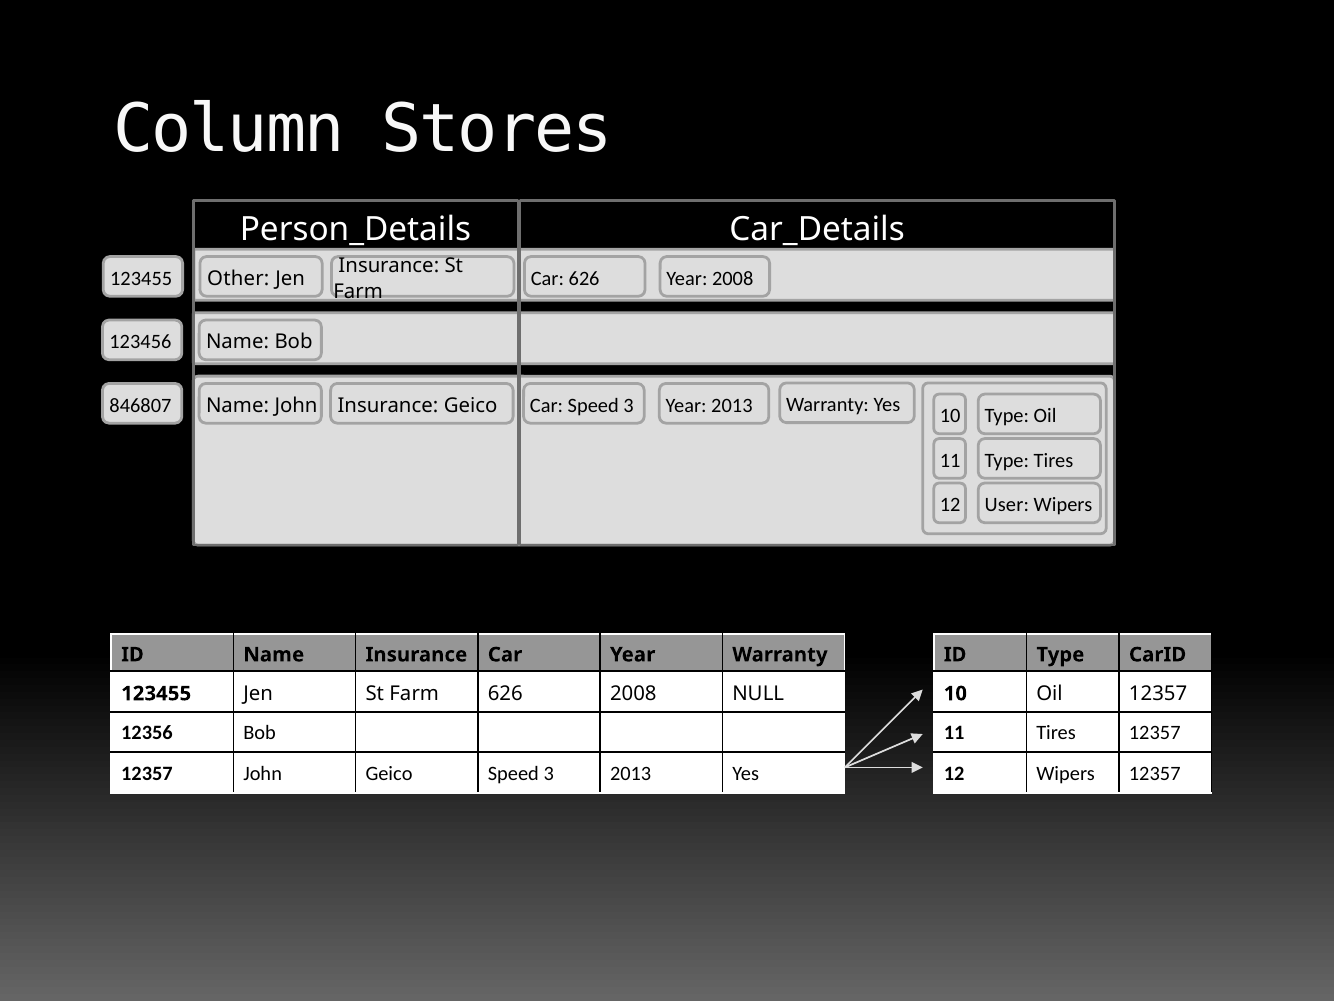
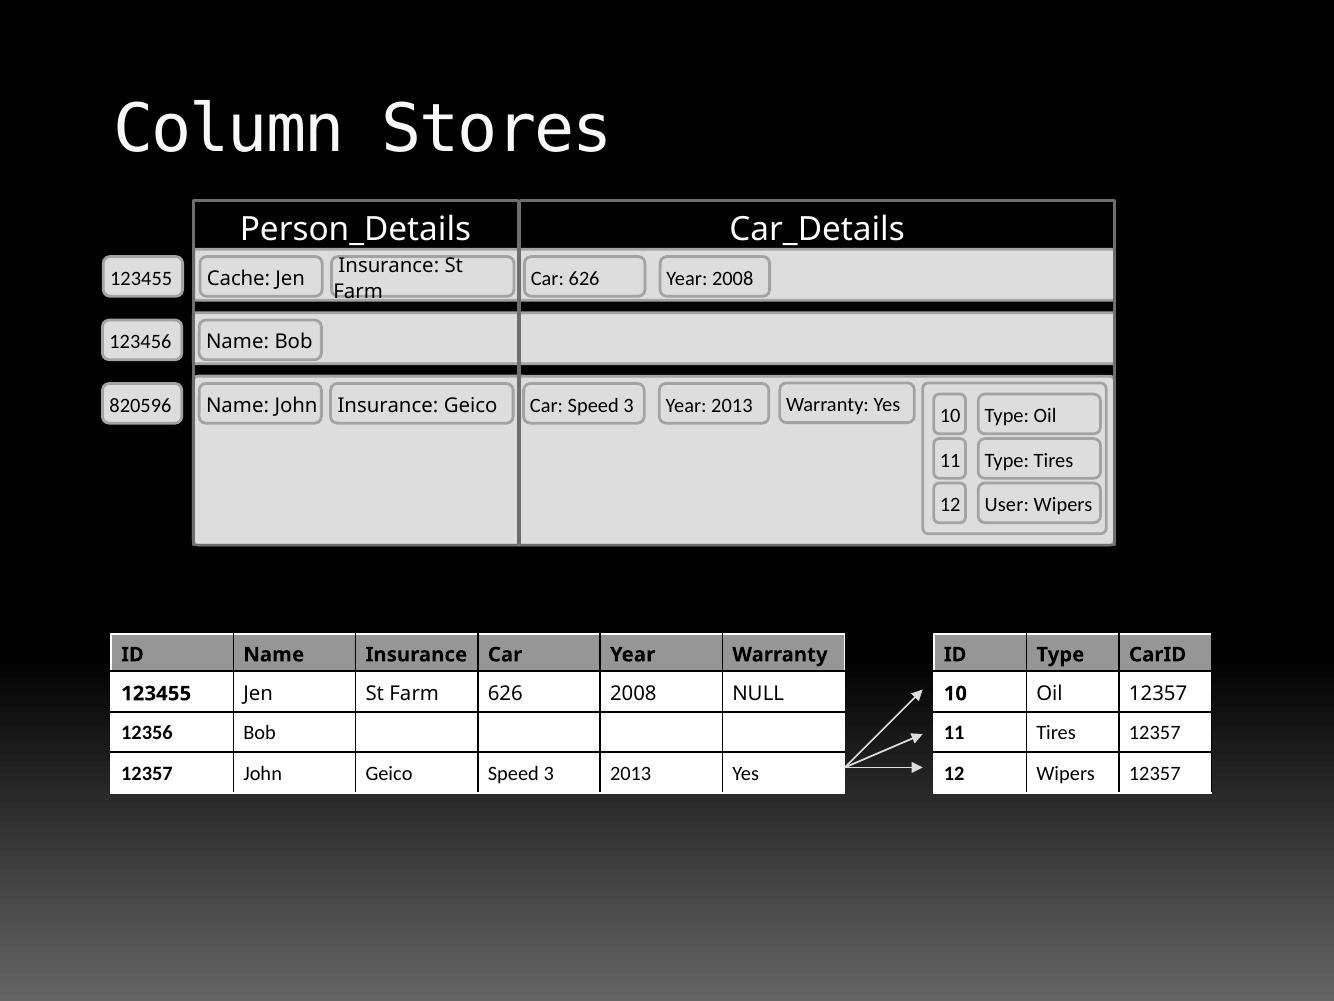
Other: Other -> Cache (238, 279)
846807: 846807 -> 820596 (140, 405)
